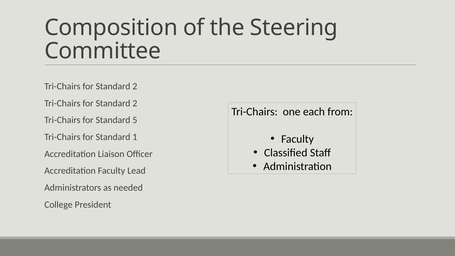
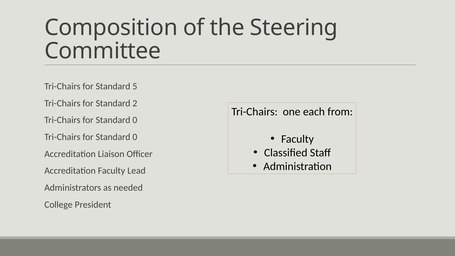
2: 2 -> 5 (135, 86)
5: 5 -> 0 (135, 120)
1: 1 -> 0 (135, 137)
